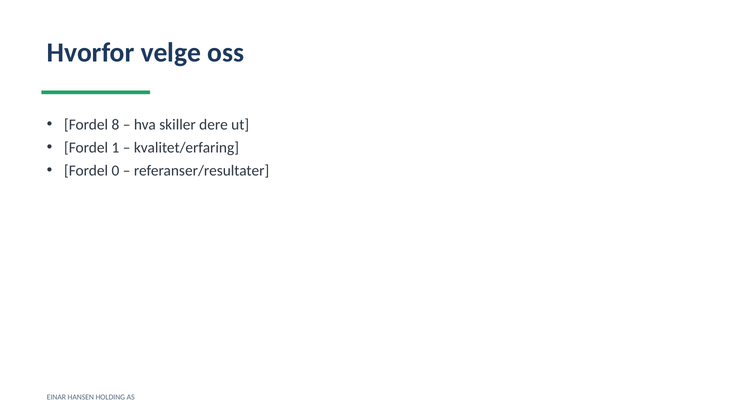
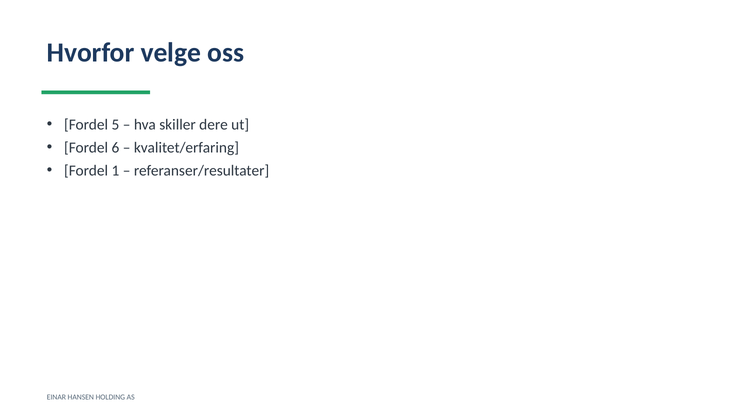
8: 8 -> 5 (115, 125)
1: 1 -> 6 (115, 148)
0: 0 -> 1 (115, 171)
